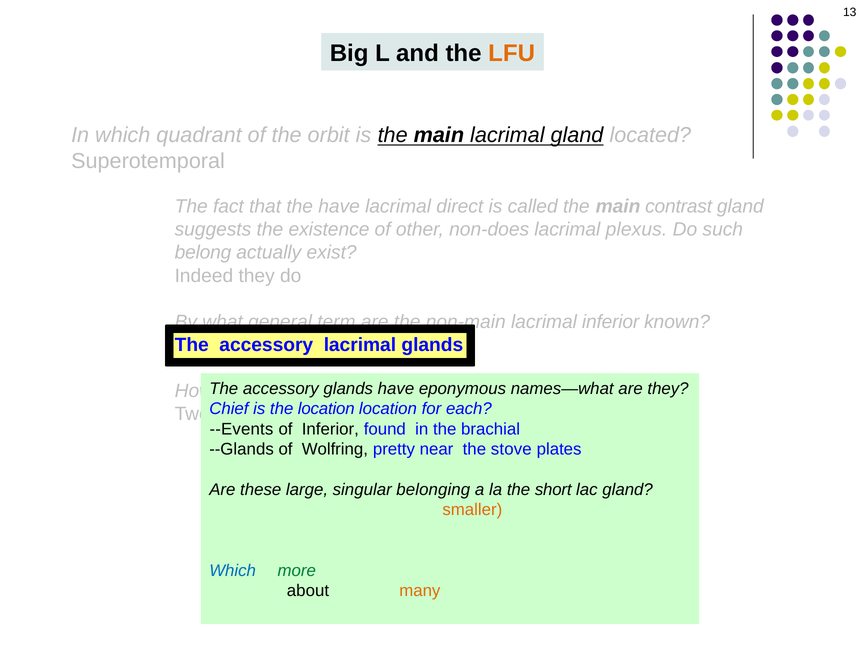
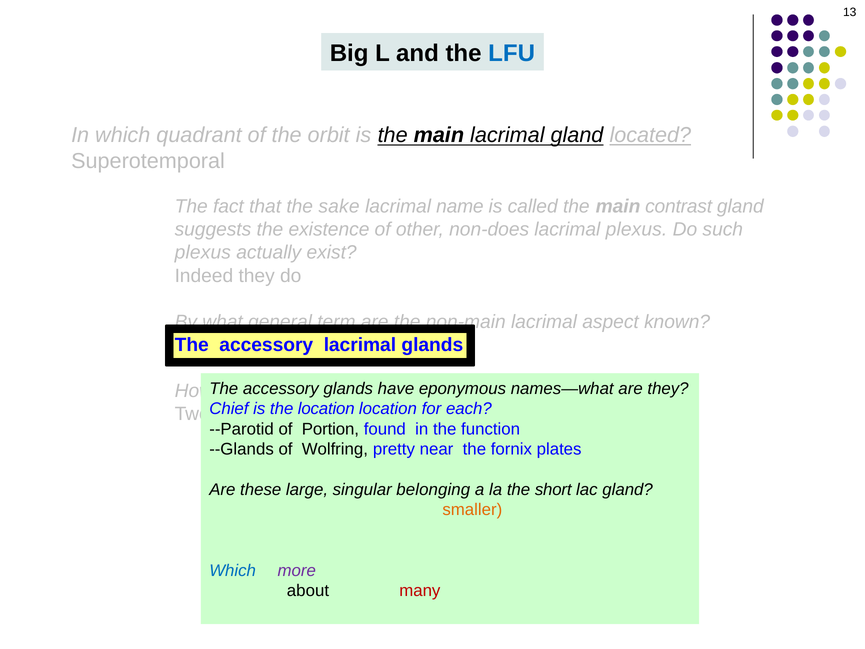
LFU colour: orange -> blue (512, 53)
located underline: none -> present (650, 135)
the have: have -> sake (339, 206)
direct: direct -> name (460, 206)
belong: belong -> plexus (203, 253)
lacrimal inferior: inferior -> aspect (611, 322)
--Events: --Events -> --Parotid (242, 429)
of Inferior: Inferior -> Portion (330, 429)
brachial: brachial -> function (491, 429)
stove: stove -> fornix (511, 449)
more colour: green -> purple (297, 570)
many colour: orange -> red (420, 590)
